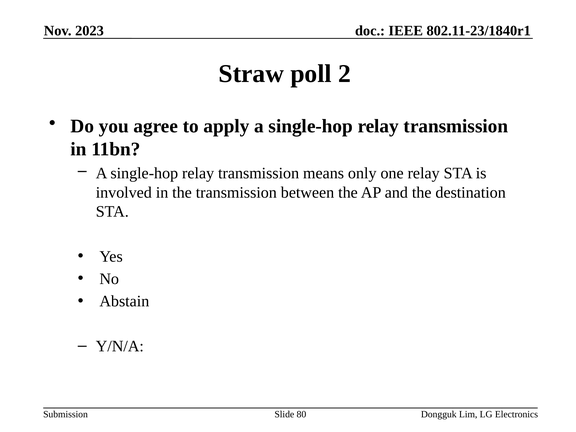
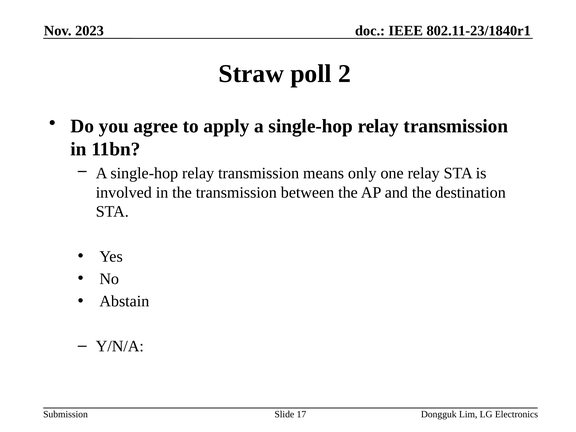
80: 80 -> 17 (301, 414)
